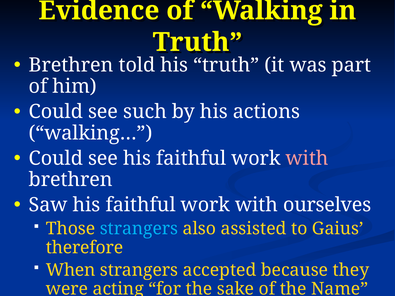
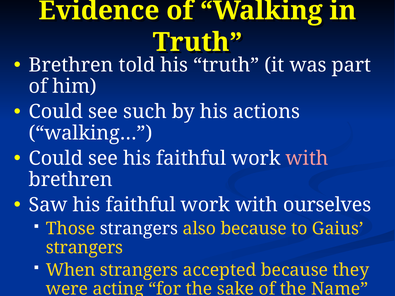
strangers colour: light blue -> white (139, 229)
also assisted: assisted -> because (254, 229)
therefore: therefore -> strangers (85, 248)
